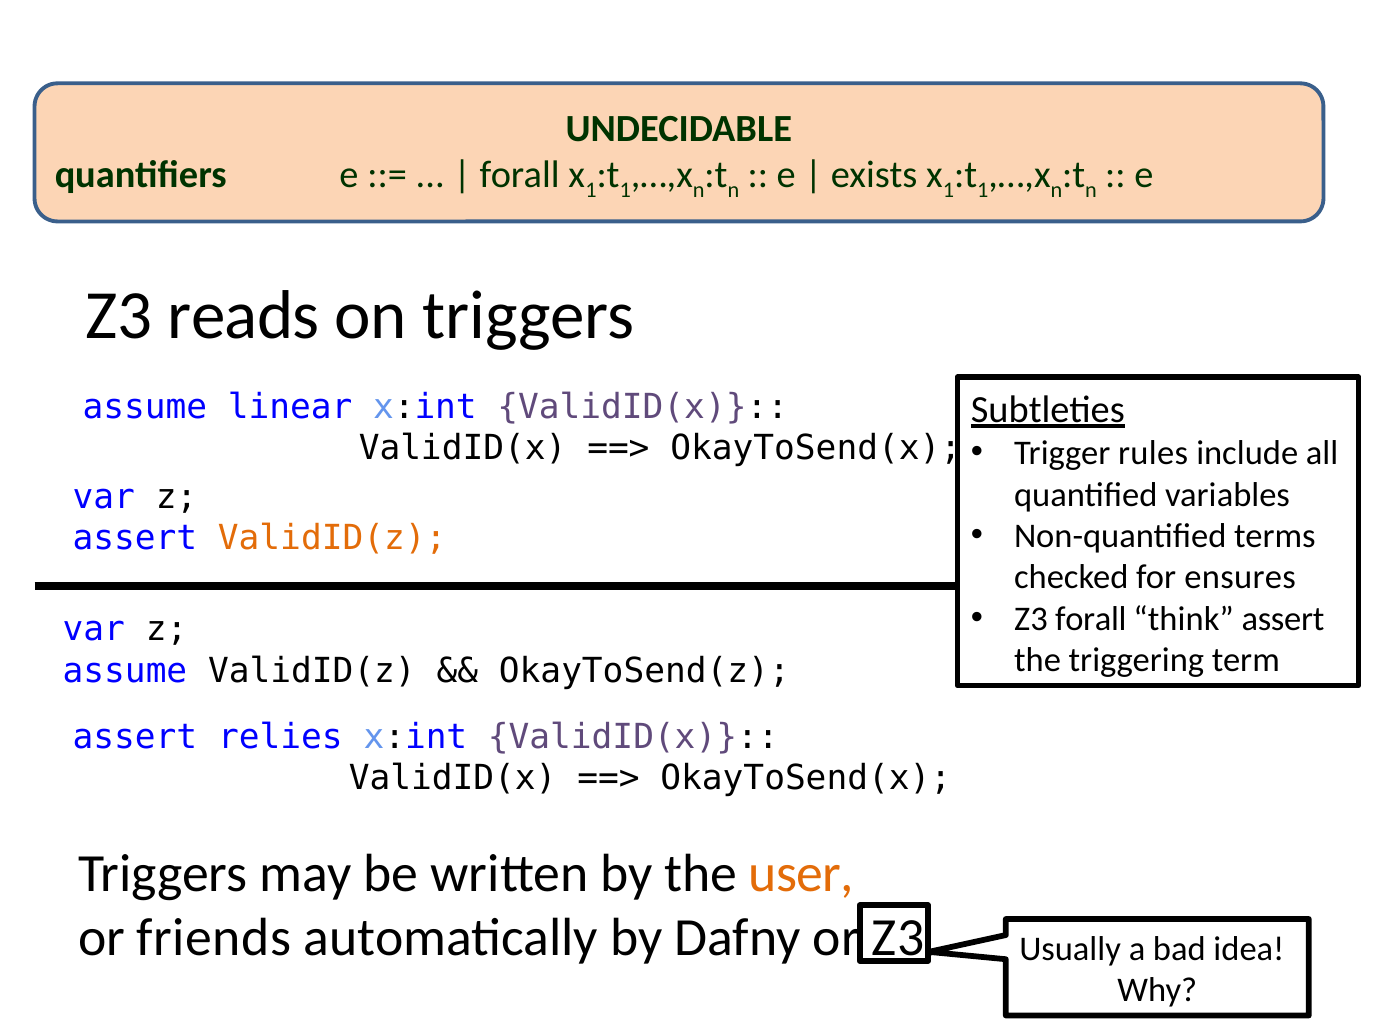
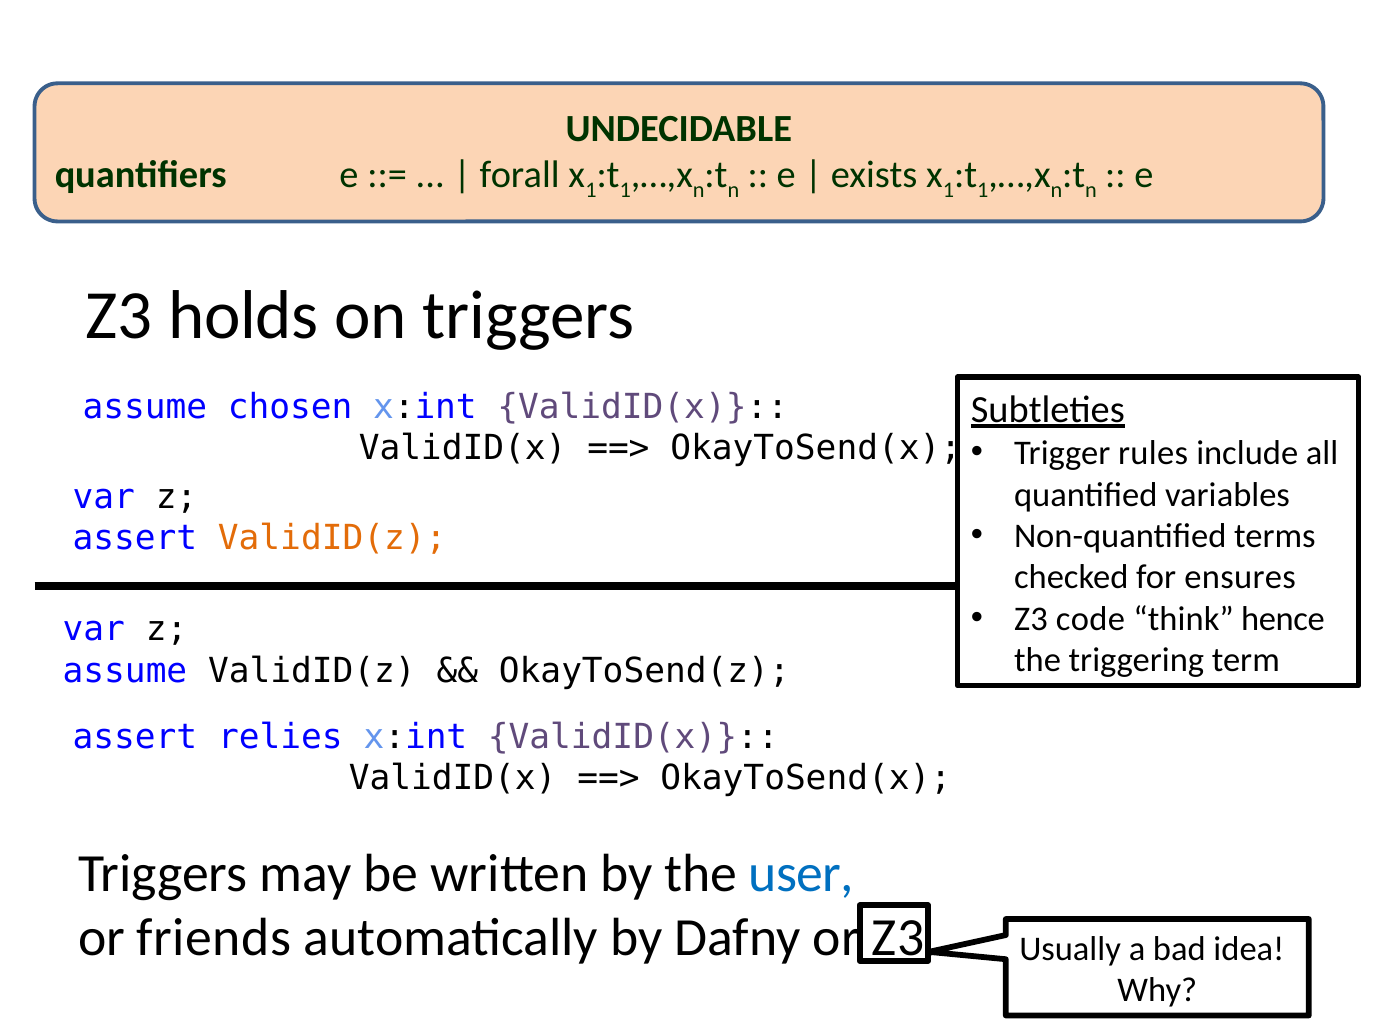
reads: reads -> holds (244, 316)
linear: linear -> chosen (290, 407)
Z3 forall: forall -> code (1090, 619)
think assert: assert -> hence (1283, 619)
user colour: orange -> blue (801, 873)
